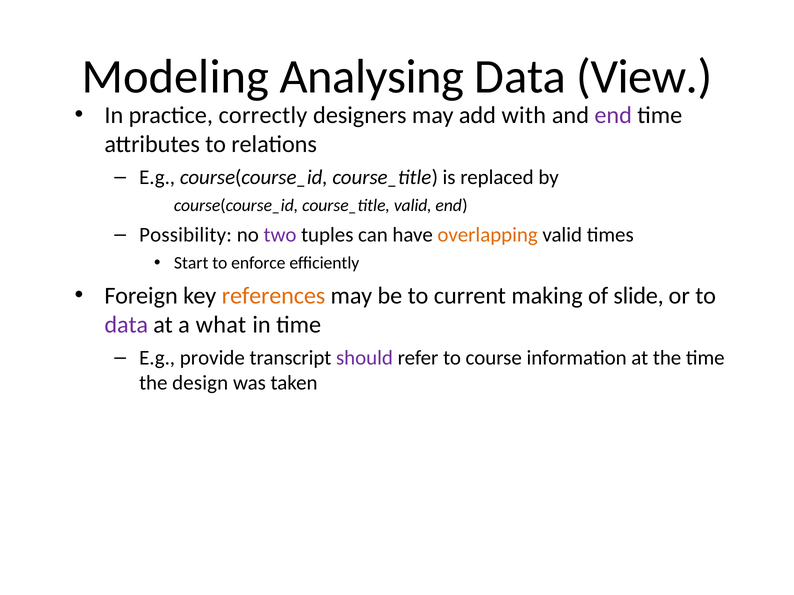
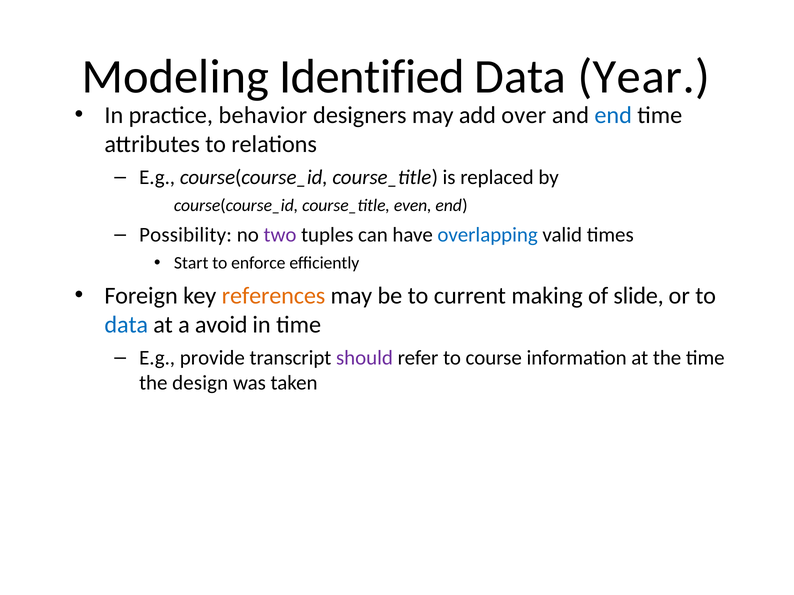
Analysing: Analysing -> Identified (372, 77)
View: View -> Year (644, 77)
correctly: correctly -> behavior (263, 115)
with: with -> over (524, 115)
end colour: purple -> blue (613, 115)
course_title valid: valid -> even (413, 206)
overlapping colour: orange -> blue (488, 235)
data colour: purple -> blue (126, 325)
what: what -> avoid (221, 325)
